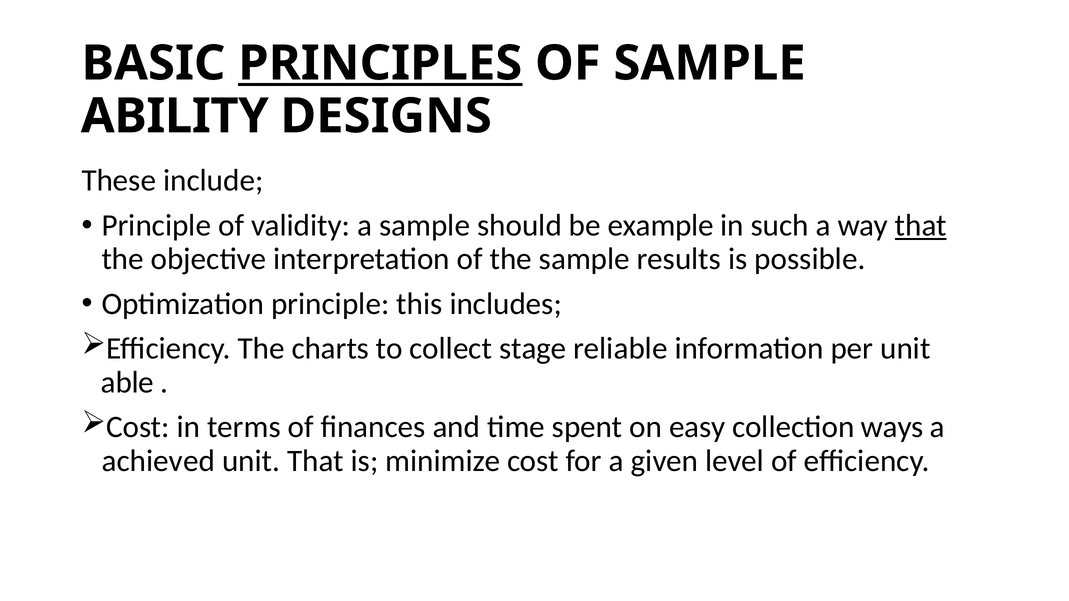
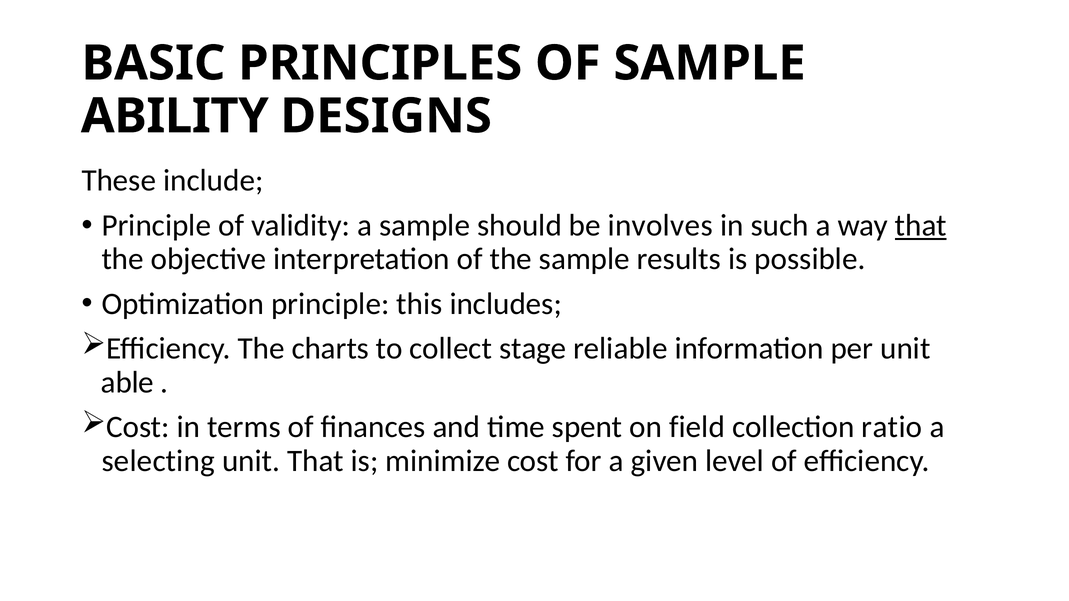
PRINCIPLES underline: present -> none (380, 63)
example: example -> involves (660, 226)
easy: easy -> field (697, 427)
ways: ways -> ratio (892, 427)
achieved: achieved -> selecting (158, 461)
